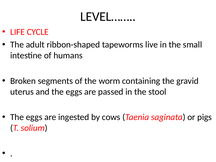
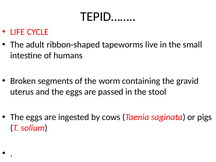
LEVEL……: LEVEL…… -> TEPID…… (108, 17)
